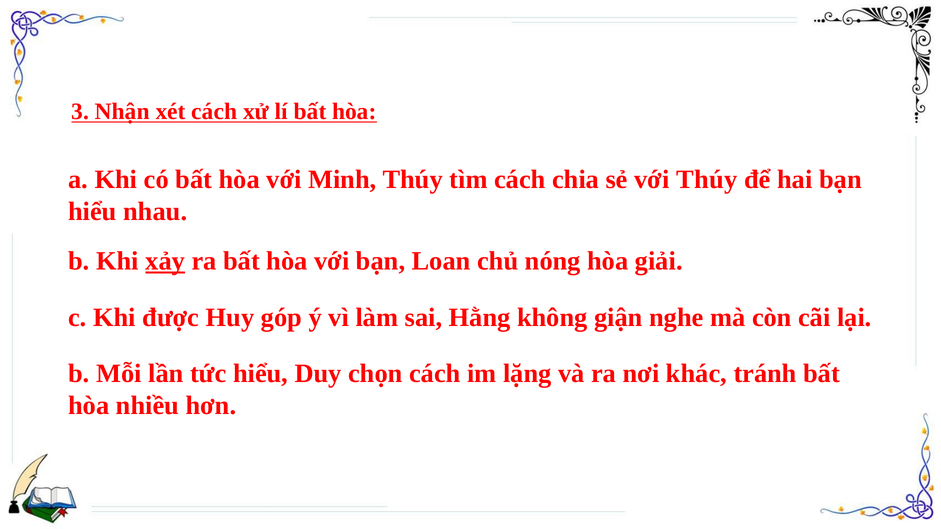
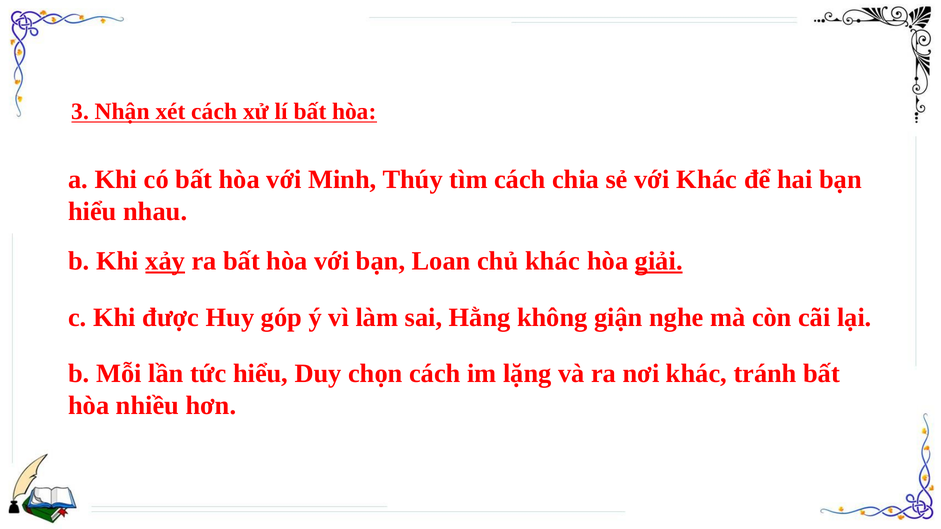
với Thúy: Thúy -> Khác (707, 179)
chủ nóng: nóng -> khác (553, 261)
giải underline: none -> present (659, 261)
